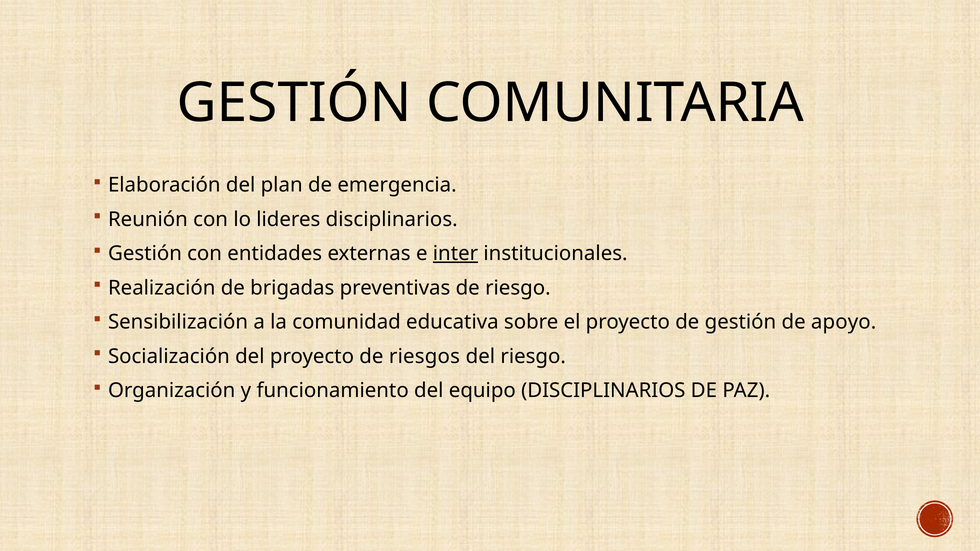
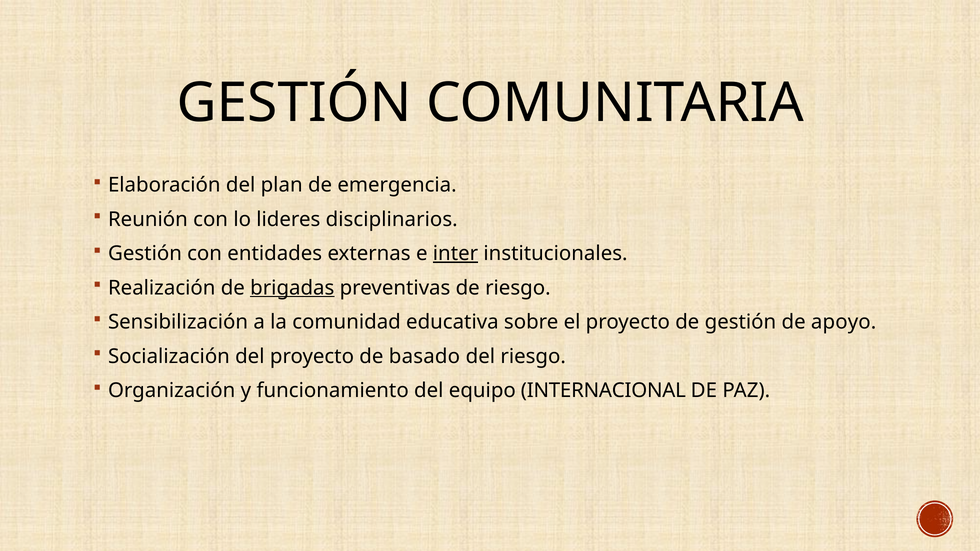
brigadas underline: none -> present (292, 288)
riesgos: riesgos -> basado (424, 357)
equipo DISCIPLINARIOS: DISCIPLINARIOS -> INTERNACIONAL (603, 391)
